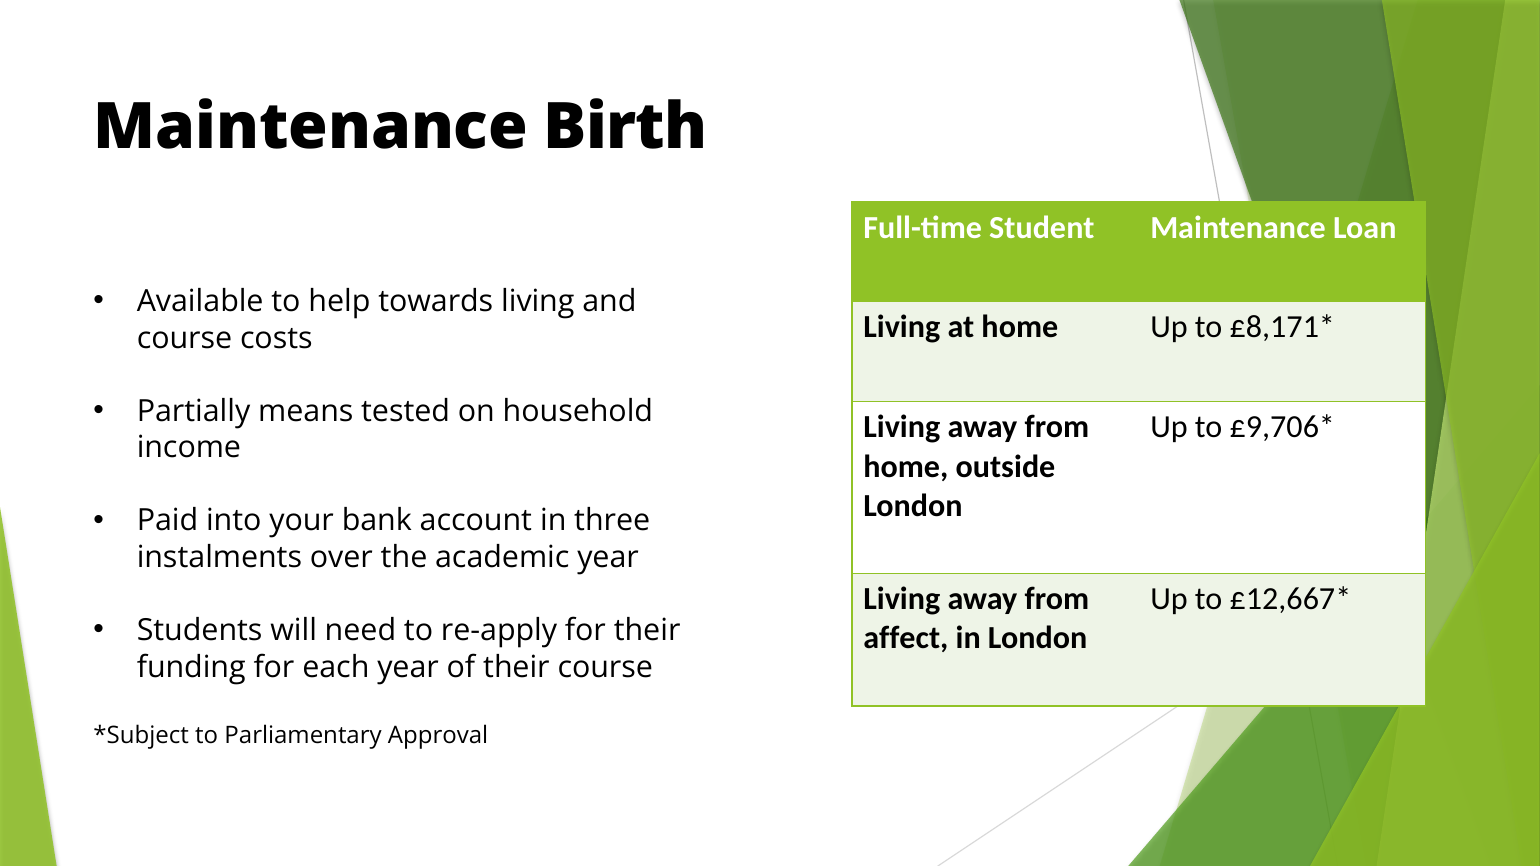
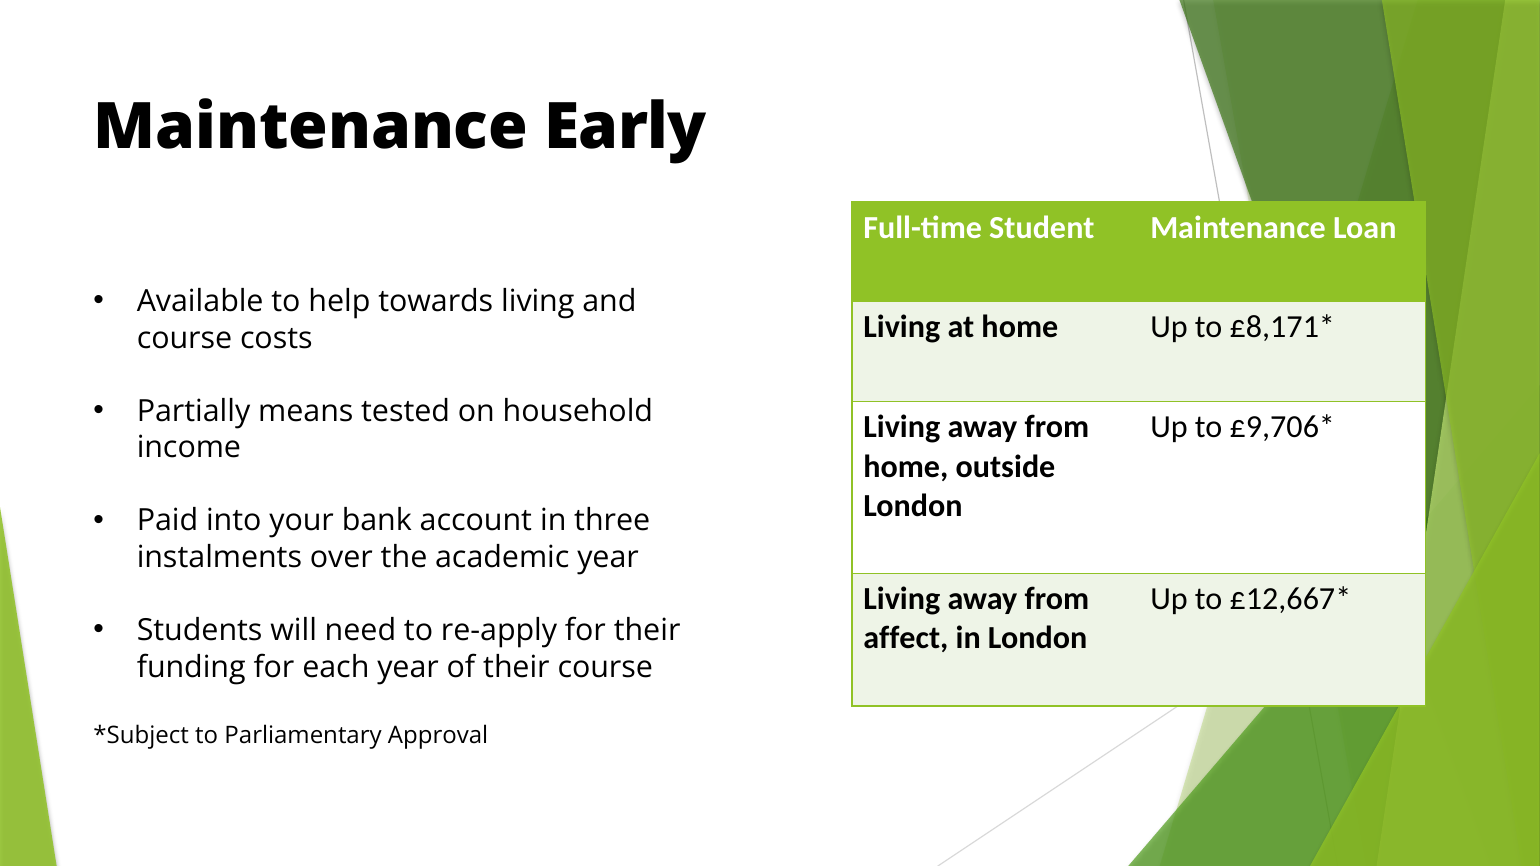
Birth: Birth -> Early (626, 127)
